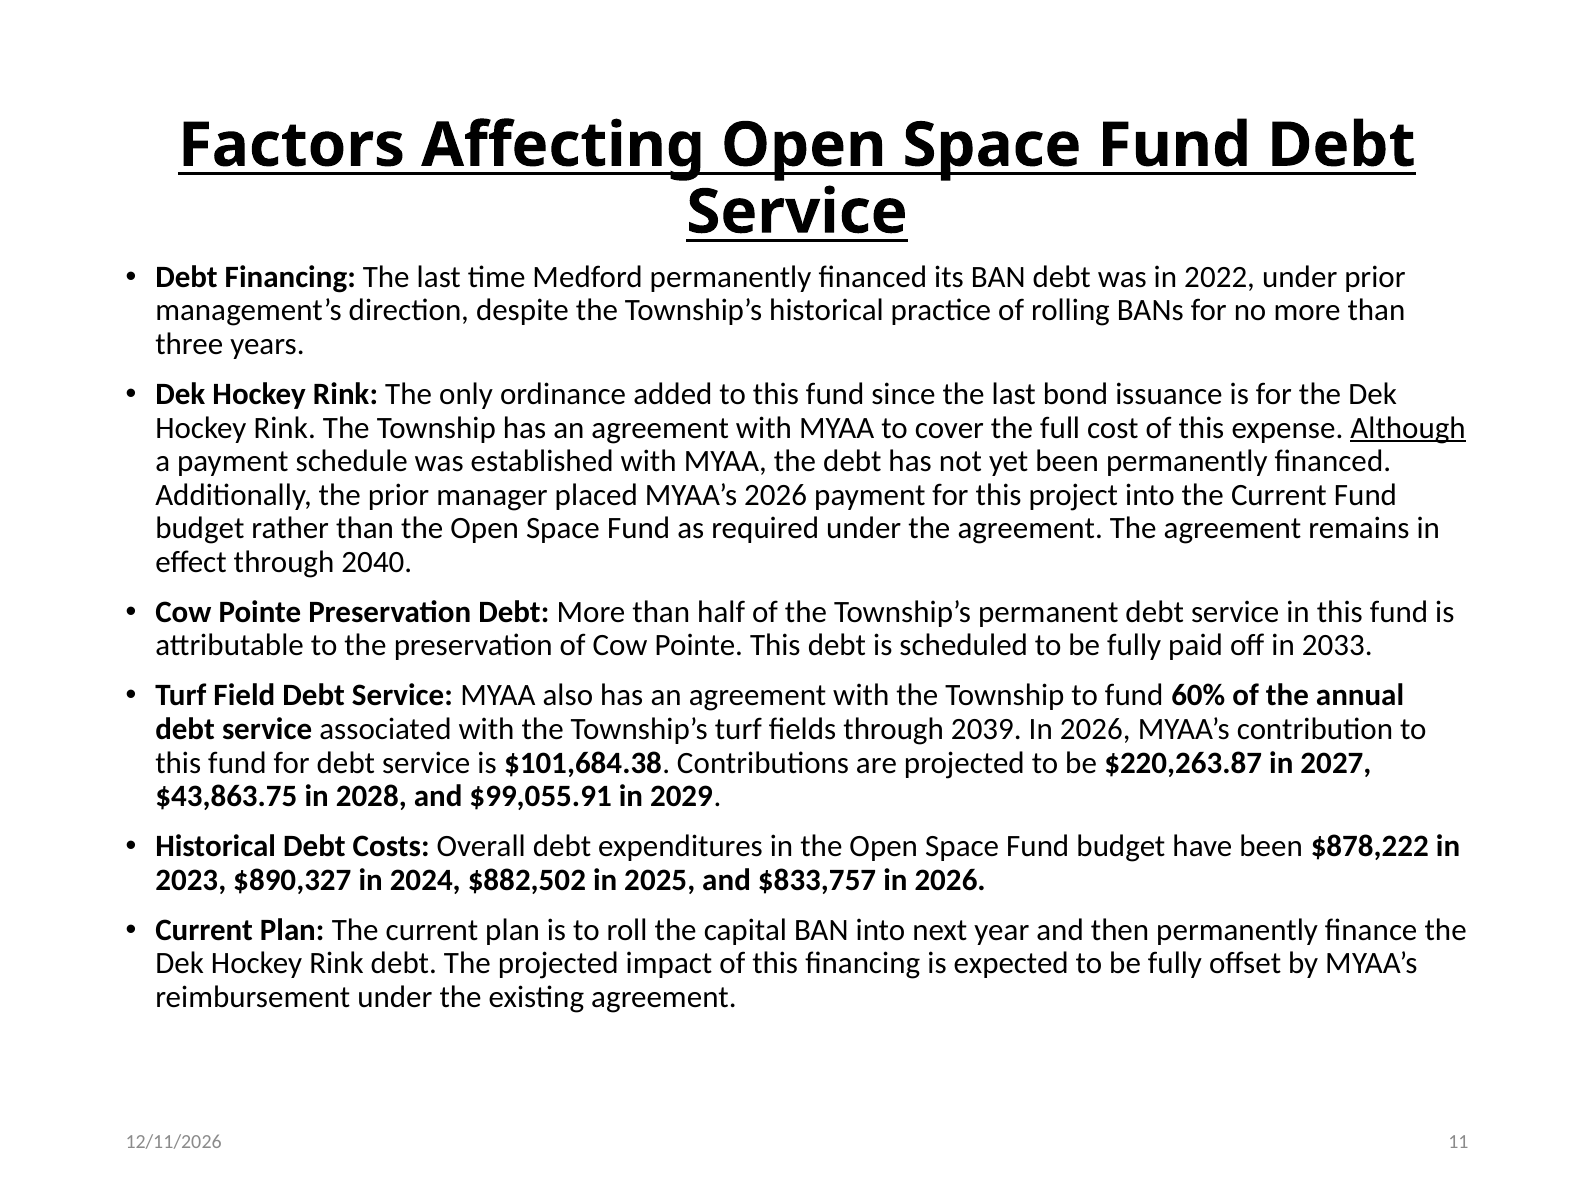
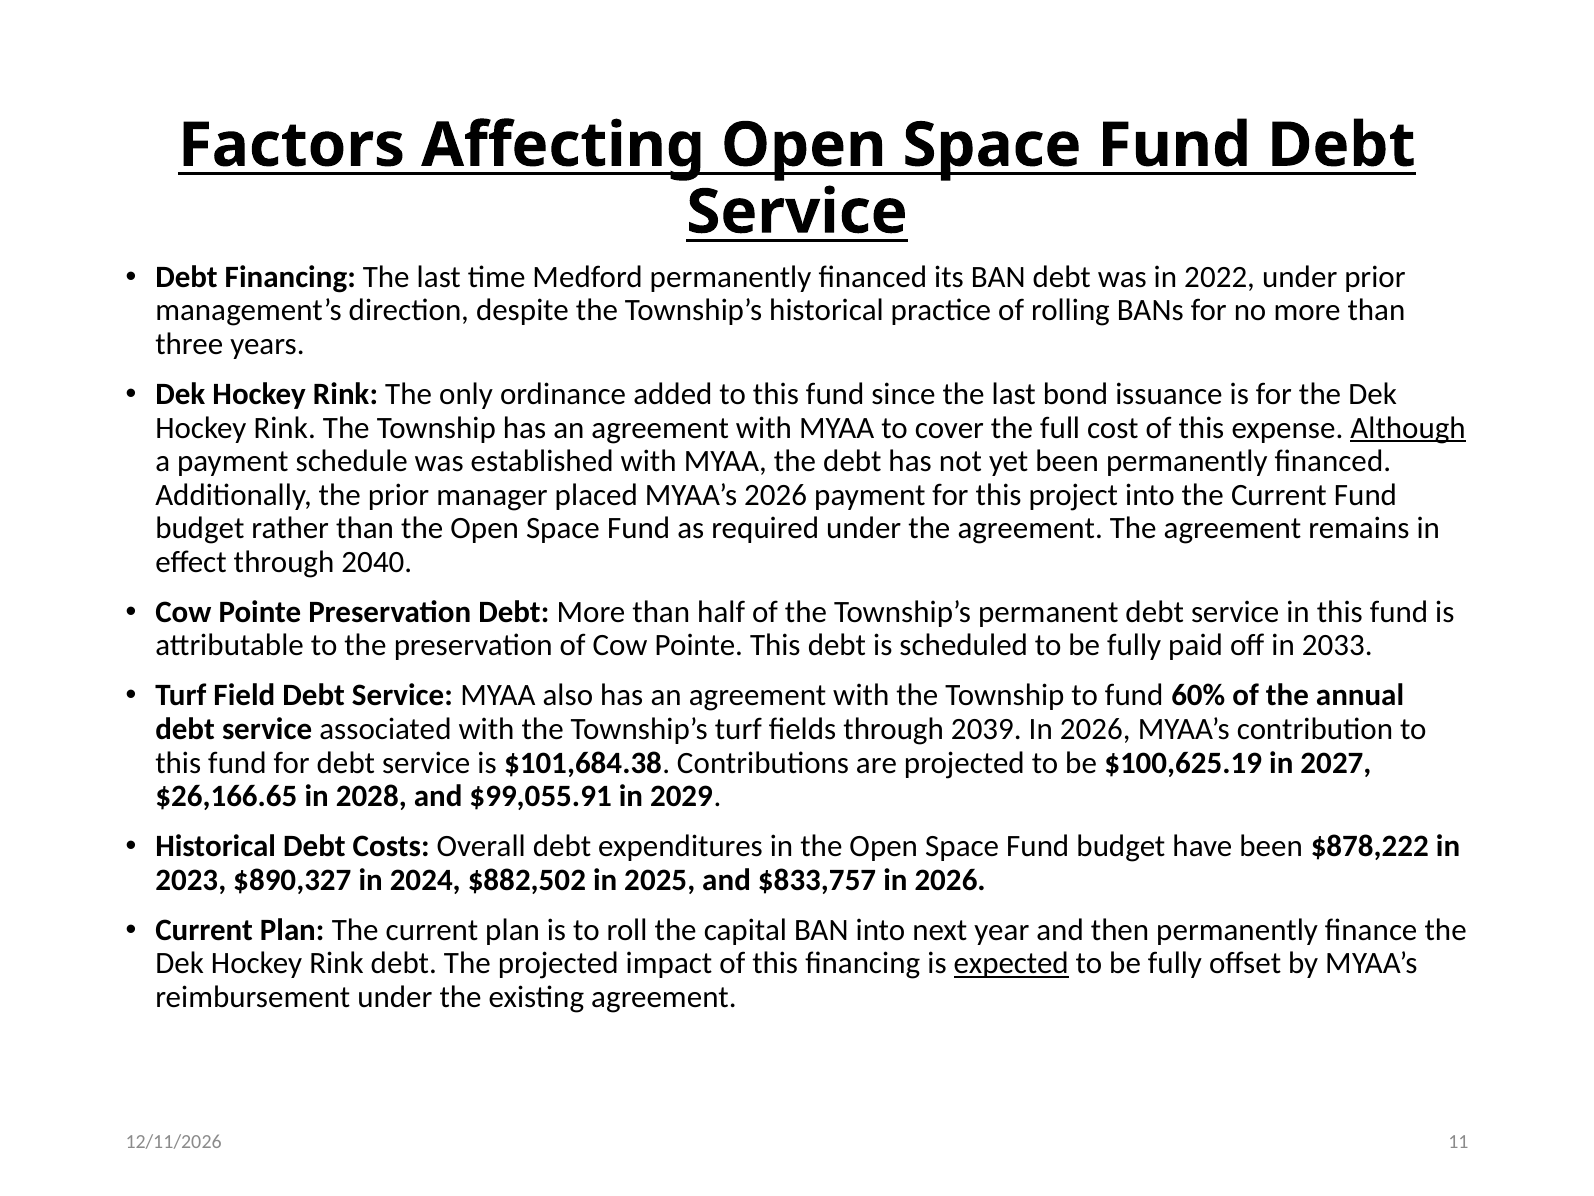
$220,263.87: $220,263.87 -> $100,625.19 (1183, 762)
$43,863.75: $43,863.75 -> $26,166.65 (226, 796)
expected underline: none -> present (1011, 963)
